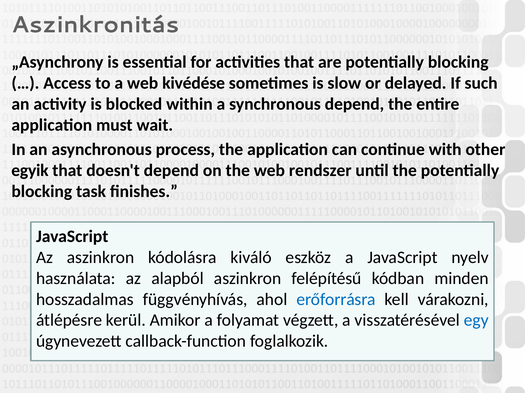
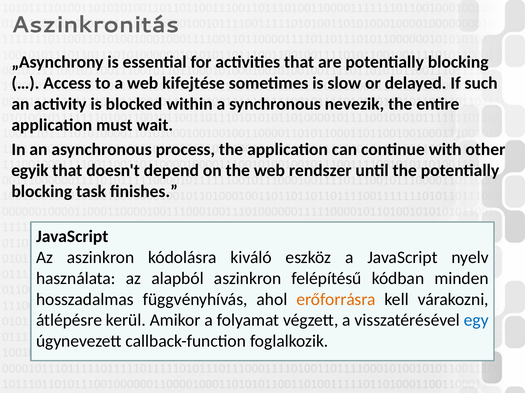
kivédése: kivédése -> kifejtése (193, 83)
synchronous depend: depend -> nevezik (354, 104)
erőforrásra colour: blue -> orange (336, 300)
